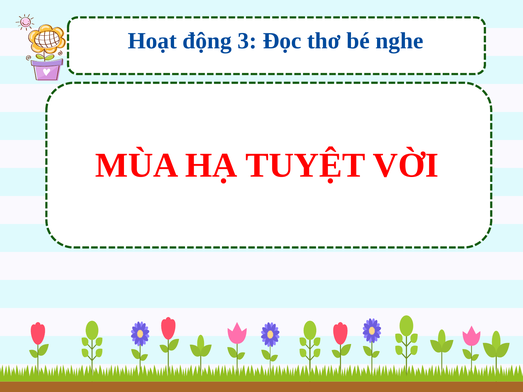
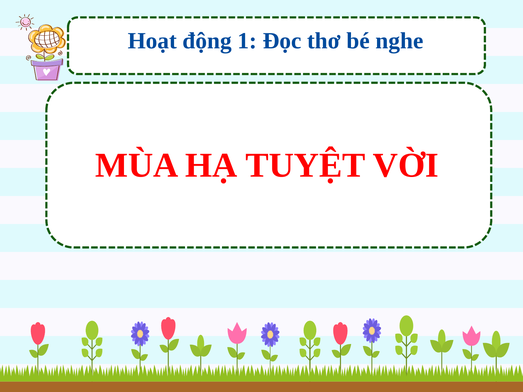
3: 3 -> 1 (247, 41)
